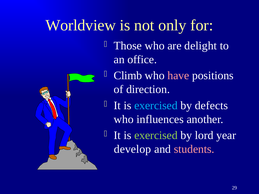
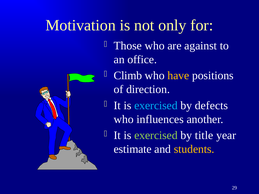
Worldview: Worldview -> Motivation (81, 25)
delight: delight -> against (201, 46)
have colour: pink -> yellow (178, 76)
lord: lord -> title (204, 136)
develop: develop -> estimate (133, 149)
students colour: pink -> yellow (194, 149)
